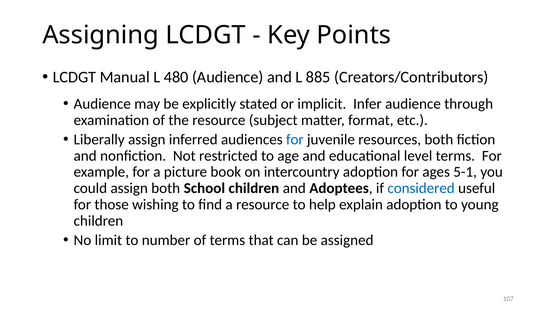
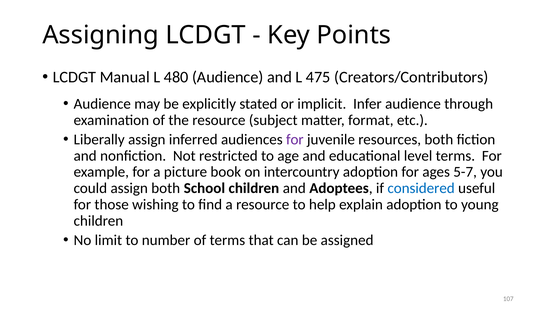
885: 885 -> 475 (318, 77)
for colour: blue -> purple (295, 139)
5-1: 5-1 -> 5-7 (465, 172)
